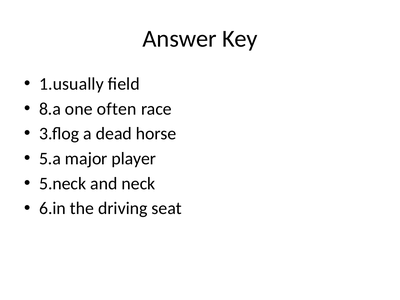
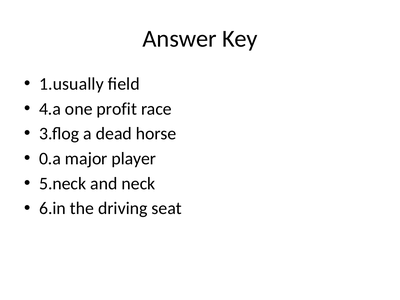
8.a: 8.a -> 4.a (50, 109)
often: often -> profit (117, 109)
5.a: 5.a -> 0.a (50, 159)
